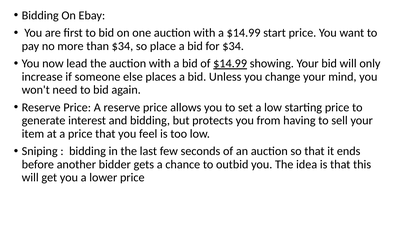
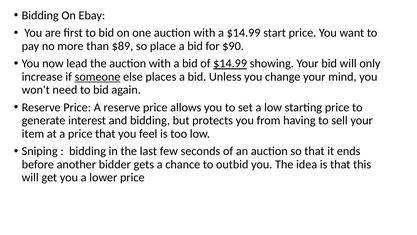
than $34: $34 -> $89 (122, 46)
for $34: $34 -> $90 (233, 46)
someone underline: none -> present (98, 77)
